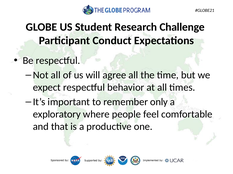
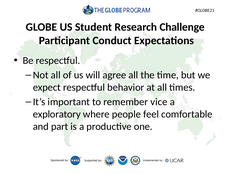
only: only -> vice (159, 102)
that: that -> part (60, 127)
